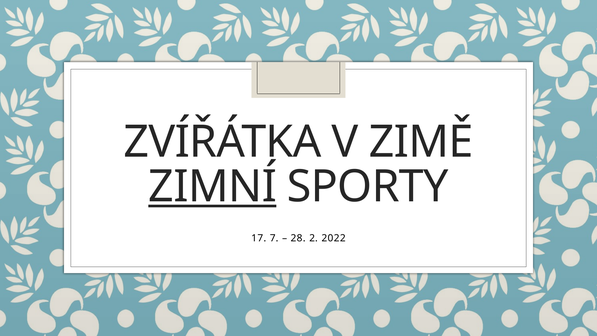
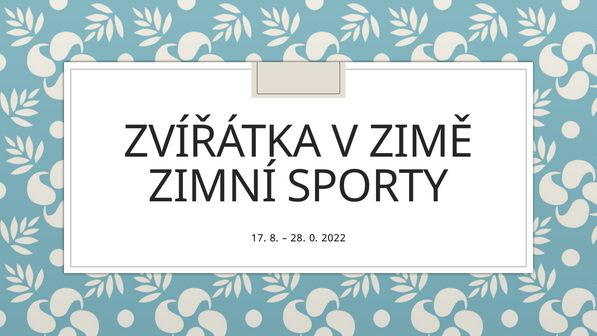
ZIMNÍ underline: present -> none (213, 187)
7: 7 -> 8 (274, 238)
2: 2 -> 0 (314, 238)
